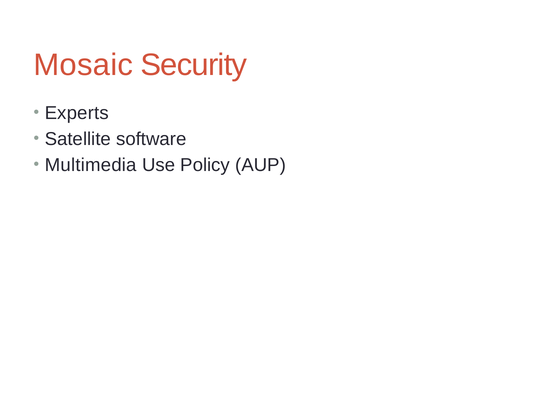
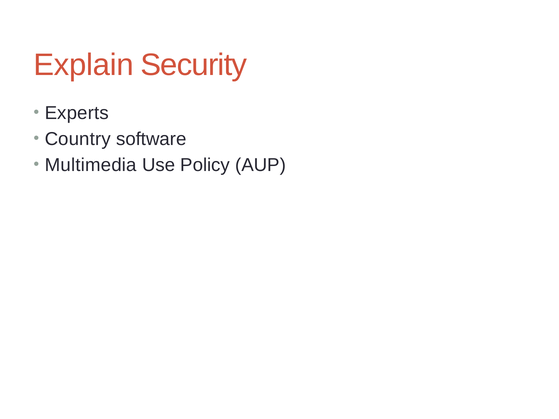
Mosaic: Mosaic -> Explain (84, 65)
Satellite: Satellite -> Country (78, 139)
